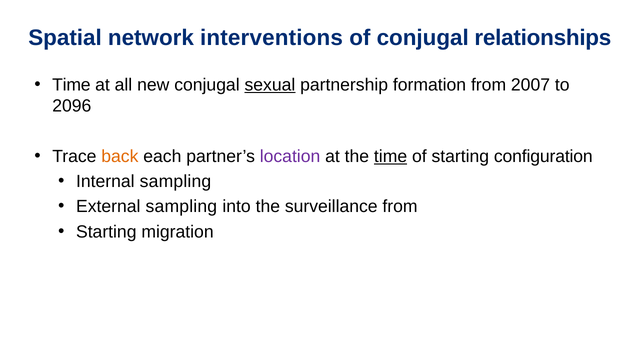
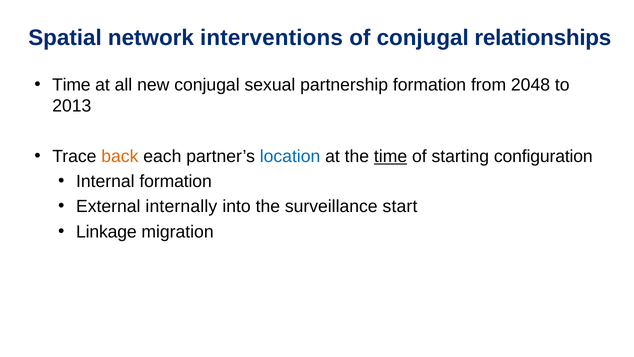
sexual underline: present -> none (270, 85)
2007: 2007 -> 2048 (531, 85)
2096: 2096 -> 2013 (72, 106)
location colour: purple -> blue (290, 156)
Internal sampling: sampling -> formation (176, 181)
External sampling: sampling -> internally (181, 206)
surveillance from: from -> start (400, 206)
Starting: Starting -> Linkage (106, 232)
